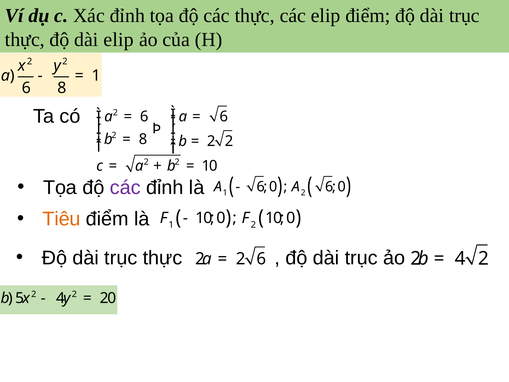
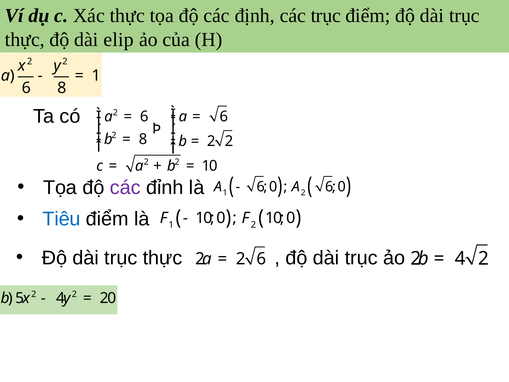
Xác đỉnh: đỉnh -> thực (127, 16)
các thực: thực -> định (255, 16)
các elip: elip -> trục (326, 16)
Tiêu colour: orange -> blue (62, 219)
